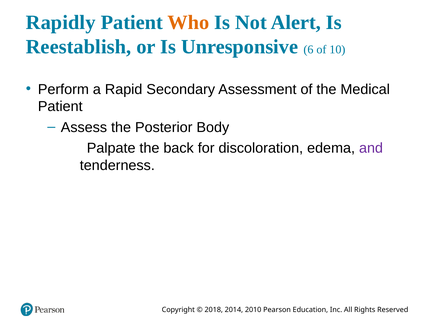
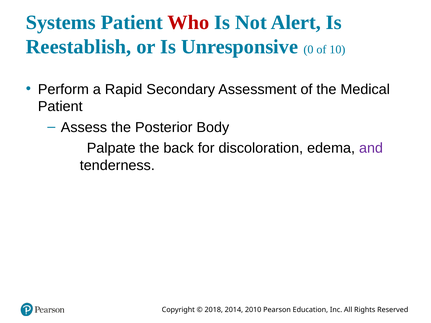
Rapidly: Rapidly -> Systems (61, 22)
Who colour: orange -> red (188, 22)
6: 6 -> 0 (308, 50)
